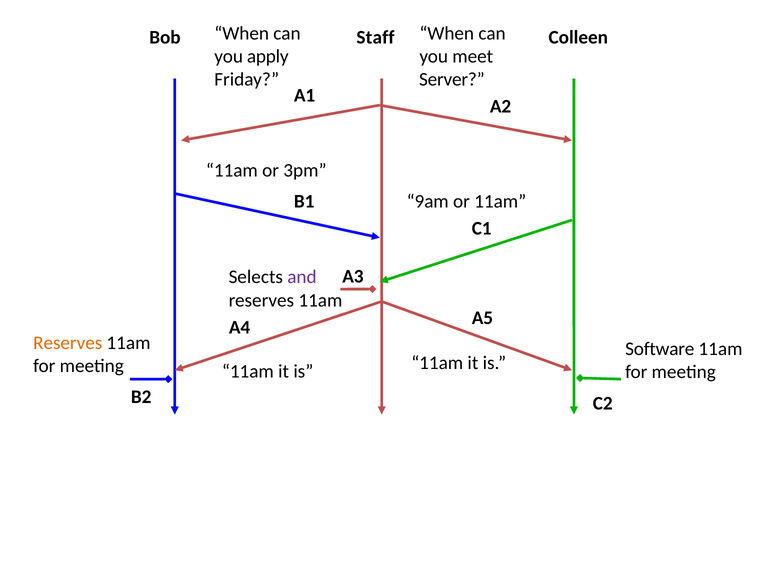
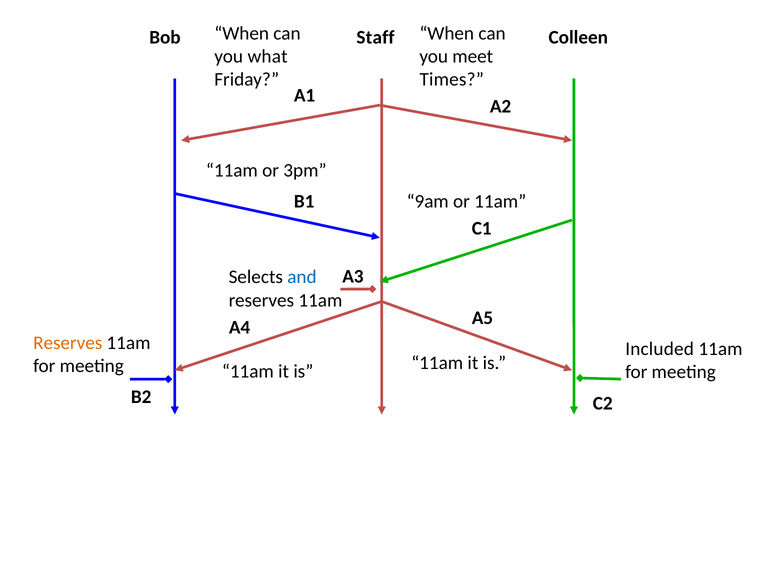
apply: apply -> what (268, 56)
Server: Server -> Times (452, 80)
and colour: purple -> blue (302, 278)
Software: Software -> Included (660, 349)
